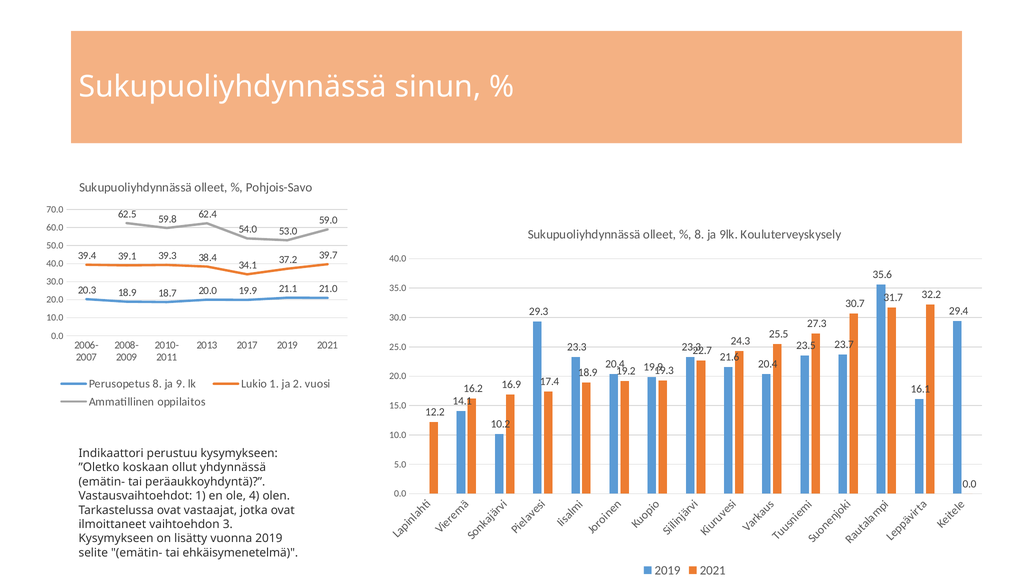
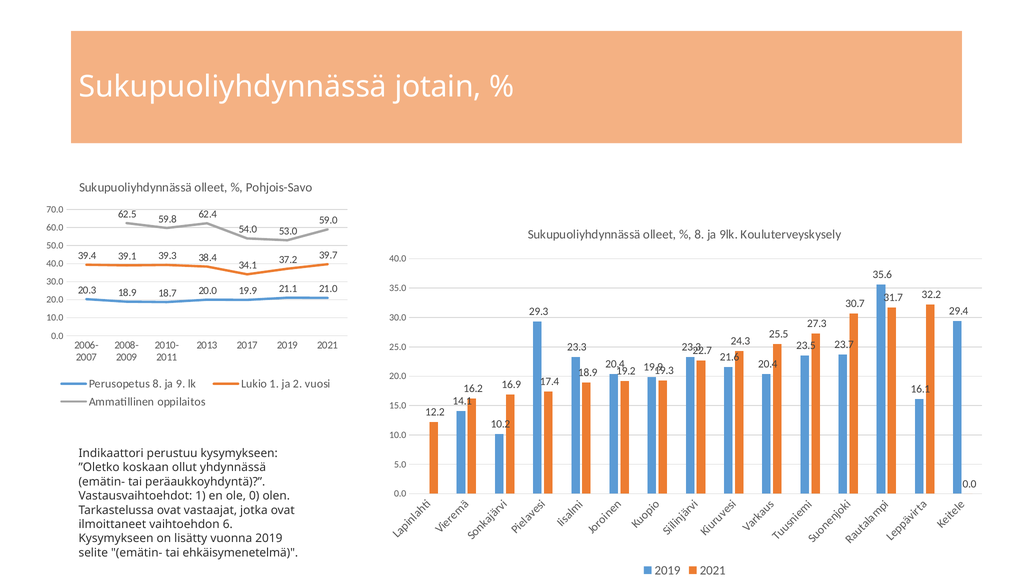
sinun: sinun -> jotain (438, 87)
4: 4 -> 0 (254, 496)
3: 3 -> 6 (228, 524)
